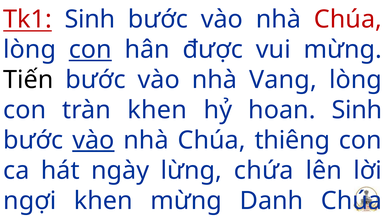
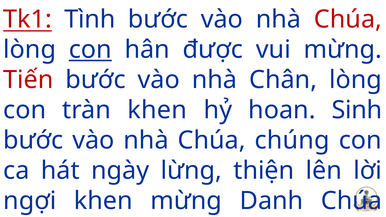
Tk1 Sinh: Sinh -> Tình (90, 19)
Tiến colour: black -> red (28, 80)
Vang: Vang -> Chân (283, 80)
vào underline: present -> none (93, 140)
thiêng: thiêng -> chúng (292, 140)
chứa: chứa -> thiện (264, 171)
